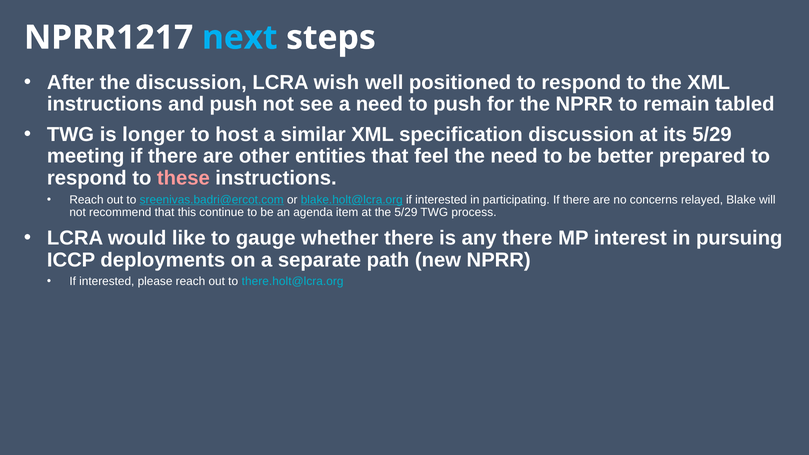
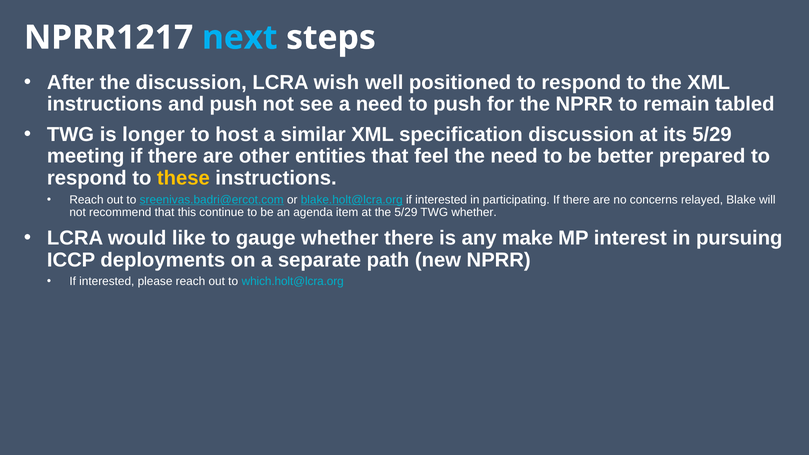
these colour: pink -> yellow (183, 178)
TWG process: process -> whether (474, 212)
any there: there -> make (527, 238)
there.holt@lcra.org: there.holt@lcra.org -> which.holt@lcra.org (293, 281)
